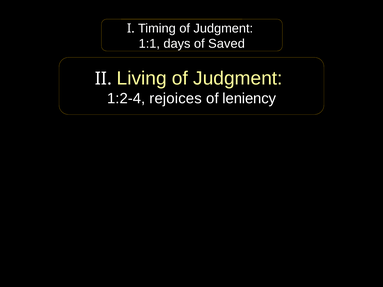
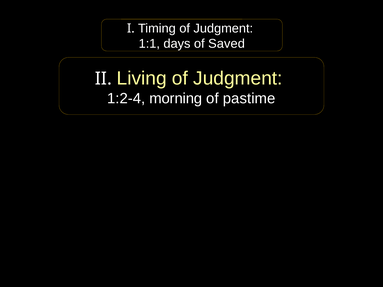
rejoices: rejoices -> morning (176, 99)
leniency: leniency -> pastime (249, 99)
